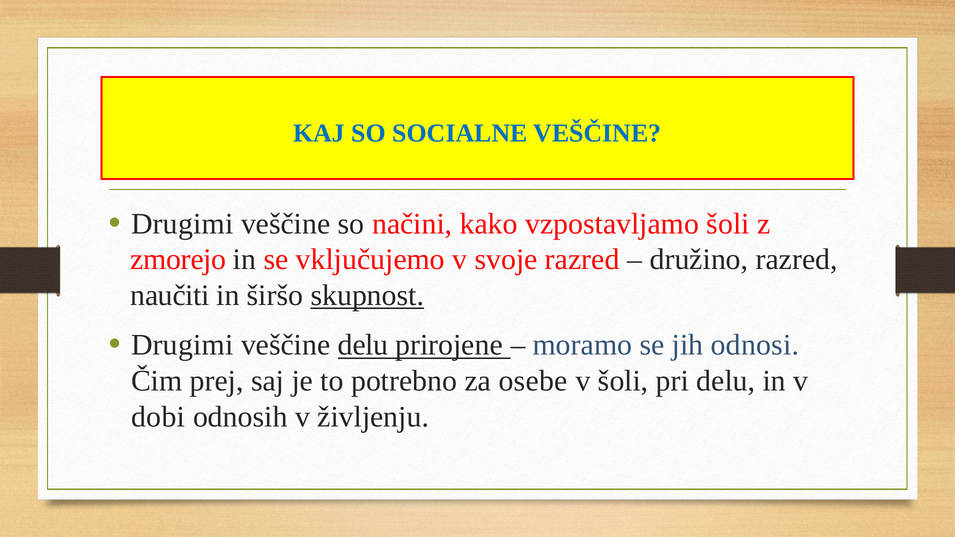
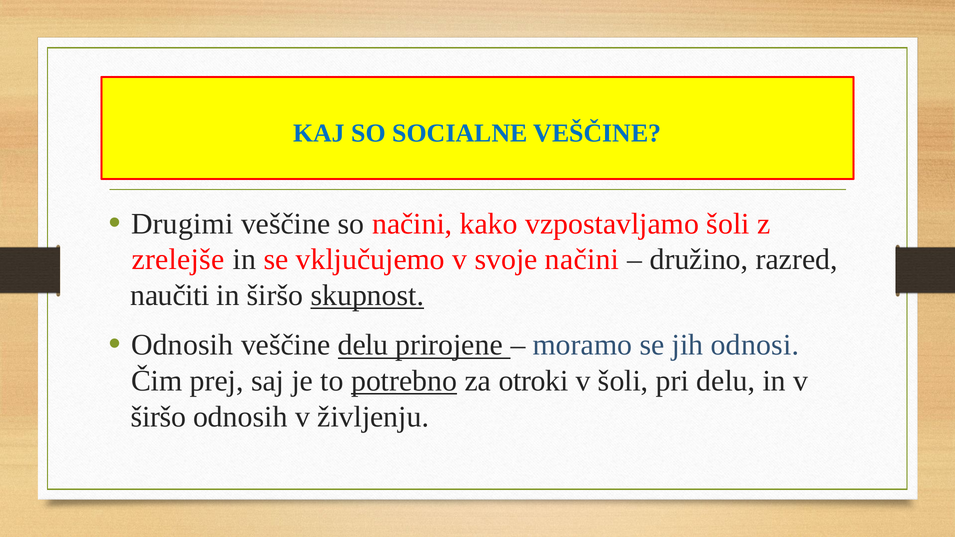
zmorejo: zmorejo -> zrelejše (178, 260)
svoje razred: razred -> načini (582, 260)
Drugimi: Drugimi -> Odnosih (182, 345)
potrebno underline: none -> present (404, 381)
osebe: osebe -> otroki (533, 381)
dobi: dobi -> širšo (158, 417)
